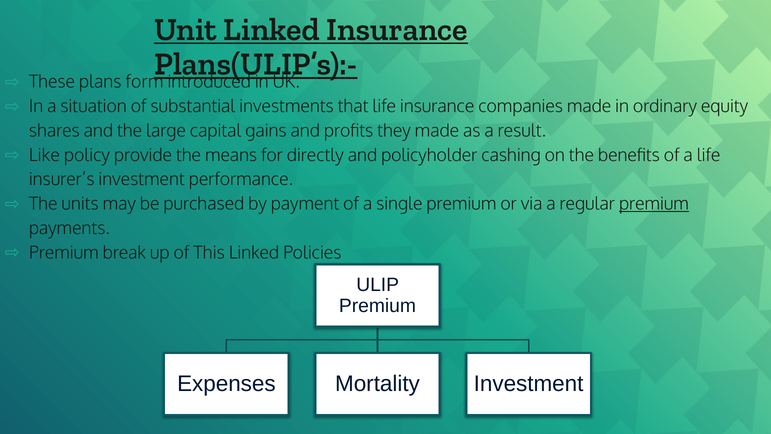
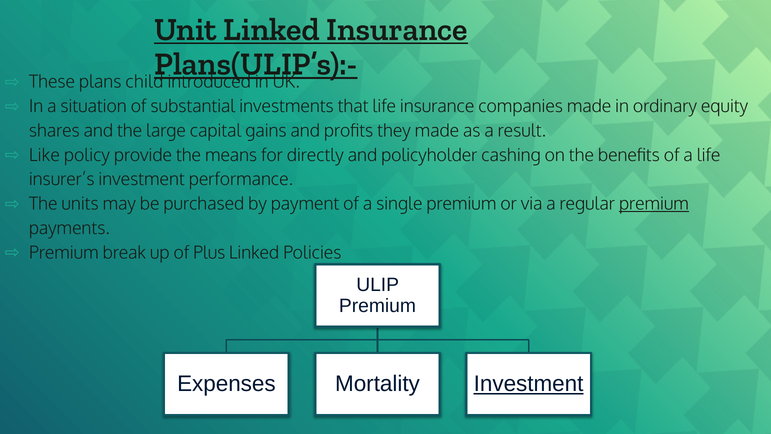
form: form -> child (144, 82)
This: This -> Plus (209, 253)
Investment underline: none -> present (529, 384)
